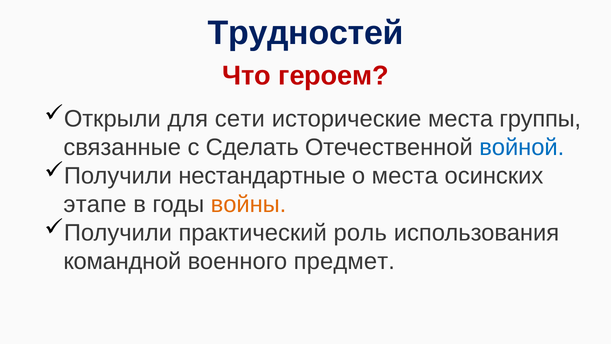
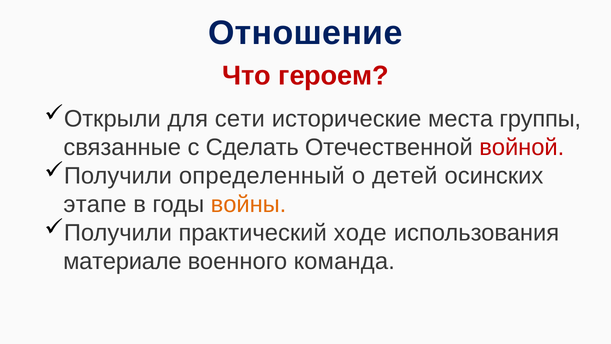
Трудностей: Трудностей -> Отношение (305, 33)
войной colour: blue -> red (522, 147)
нестандартные: нестандартные -> определенный (262, 176)
о места: места -> детей (405, 176)
роль: роль -> ходе (360, 233)
командной: командной -> материале (122, 261)
предмет: предмет -> команда (344, 261)
